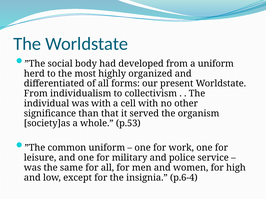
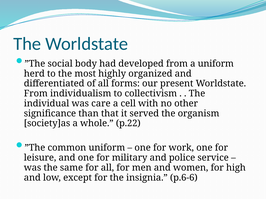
was with: with -> care (101, 104)
p.53: p.53 -> p.22 (128, 124)
p.6-4: p.6-4 -> p.6-6 (184, 178)
